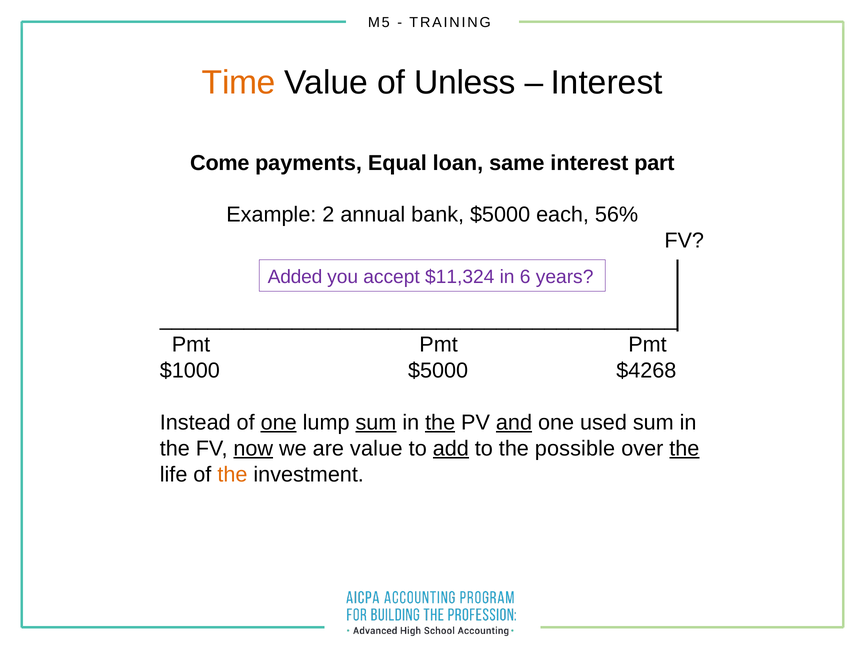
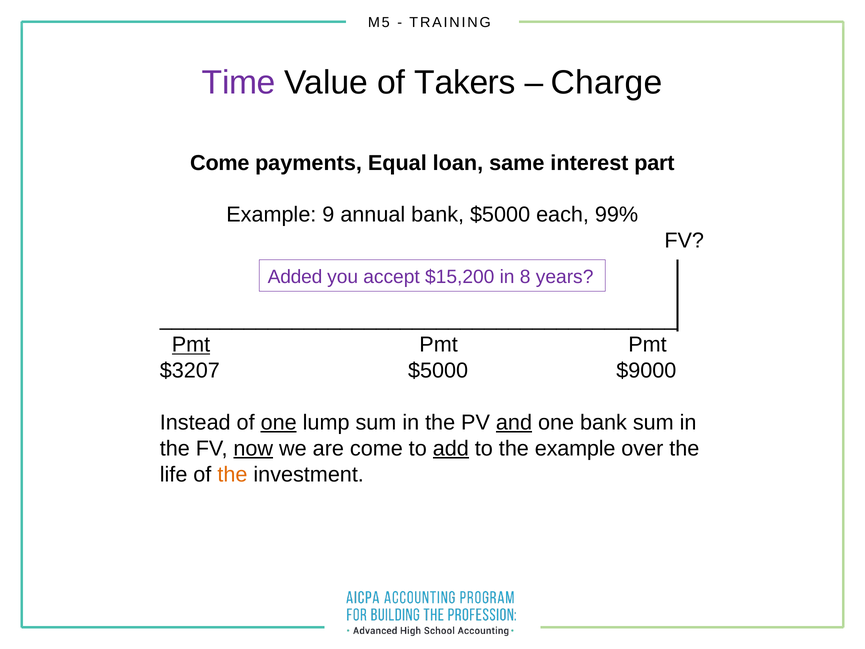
Time colour: orange -> purple (239, 82)
Unless: Unless -> Takers (465, 82)
Interest: Interest -> Charge (607, 82)
2: 2 -> 9 (328, 215)
56%: 56% -> 99% (617, 215)
$11,324: $11,324 -> $15,200 (460, 277)
6: 6 -> 8 (525, 277)
Pmt underline: none -> present (191, 345)
$1000: $1000 -> $3207 (190, 370)
$4268: $4268 -> $9000 (646, 370)
sum underline: present -> none (376, 422)
the underline: present -> none (440, 422)
one used: used -> bank (603, 422)
are value: value -> come (376, 448)
the possible: possible -> example (575, 448)
the underline: present -> none (684, 448)
